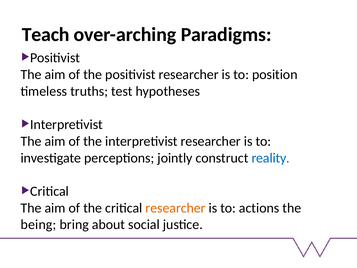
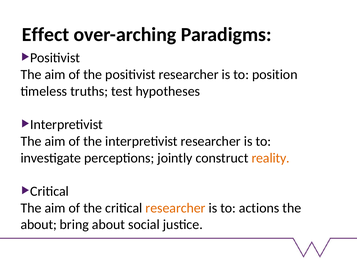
Teach: Teach -> Effect (46, 35)
reality colour: blue -> orange (271, 158)
being: being -> about (39, 224)
